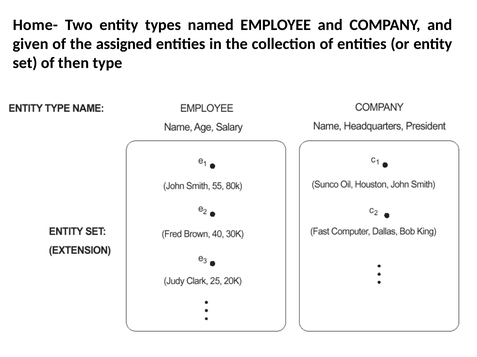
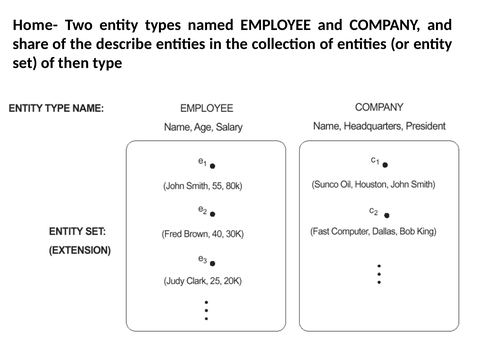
given: given -> share (31, 44)
assigned: assigned -> describe (124, 44)
